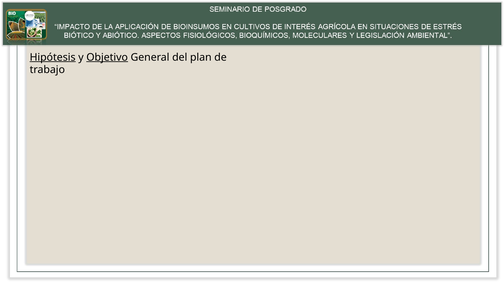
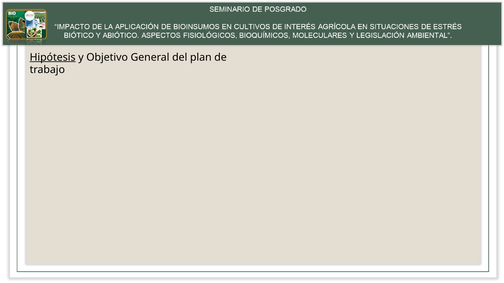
Objetivo underline: present -> none (107, 57)
